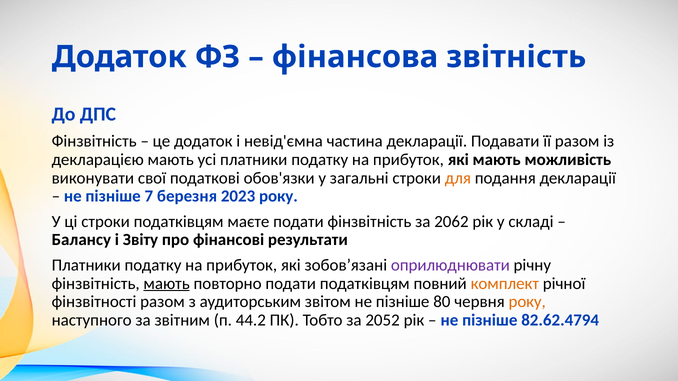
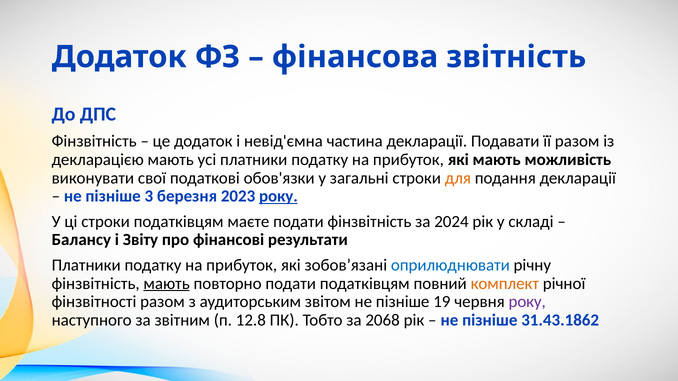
7: 7 -> 3 (149, 196)
року underline: none -> present (278, 196)
2062: 2062 -> 2024 (451, 222)
оприлюднювати colour: purple -> blue (450, 265)
80: 80 -> 19 (442, 302)
року colour: orange -> purple (527, 302)
44.2: 44.2 -> 12.8 (251, 320)
2052: 2052 -> 2068 (383, 320)
82.62.4794: 82.62.4794 -> 31.43.1862 (560, 320)
